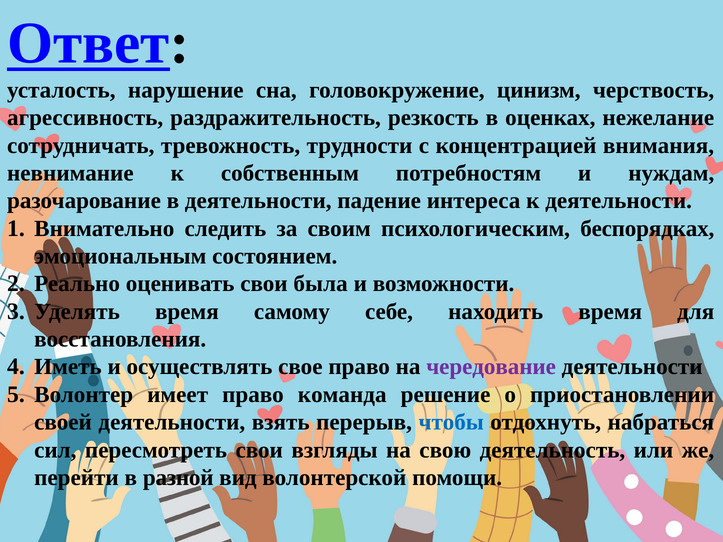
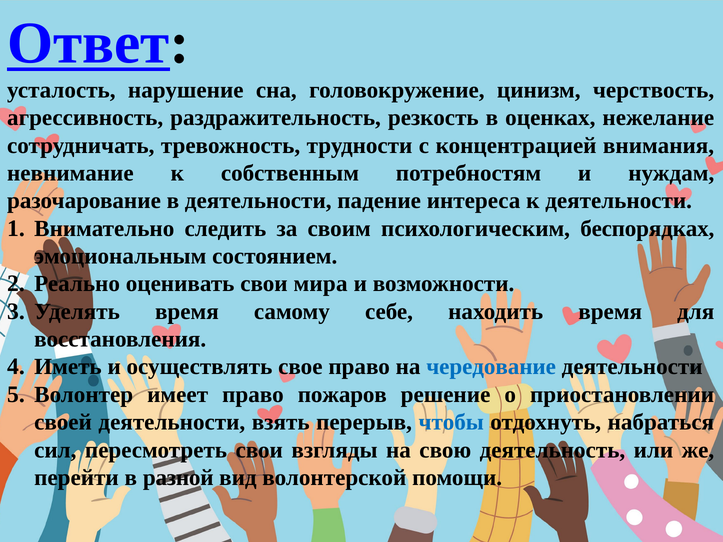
была: была -> мира (321, 284)
чередование colour: purple -> blue (491, 367)
команда: команда -> пожаров (342, 395)
